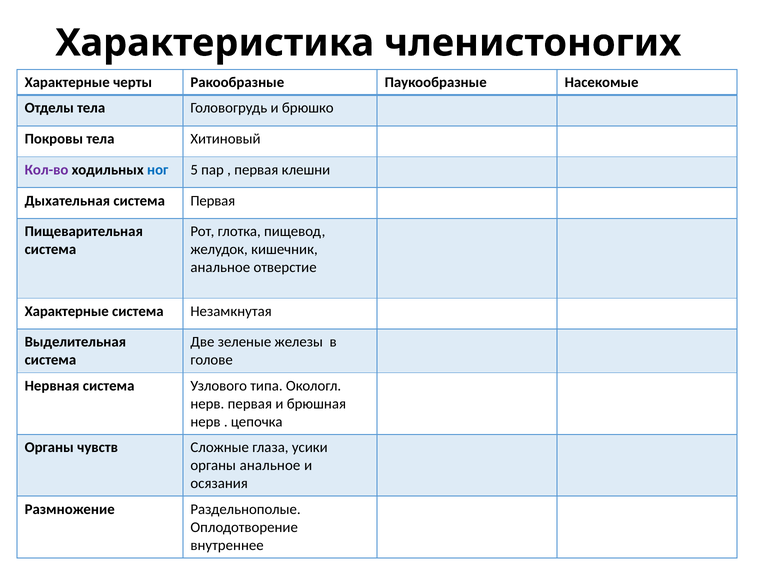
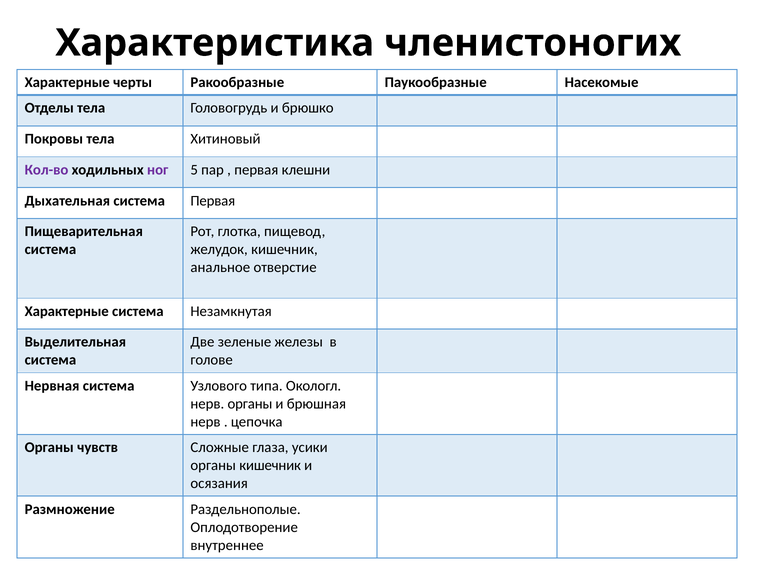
ног colour: blue -> purple (158, 170)
нерв первая: первая -> органы (250, 404)
органы анальное: анальное -> кишечник (270, 465)
